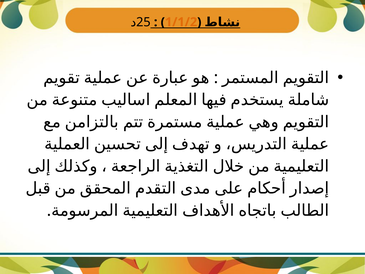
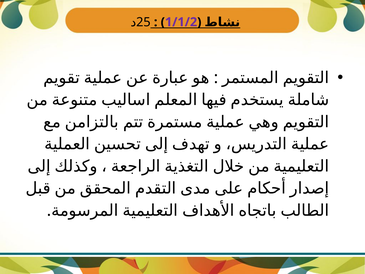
1/1/2 colour: orange -> purple (181, 22)
